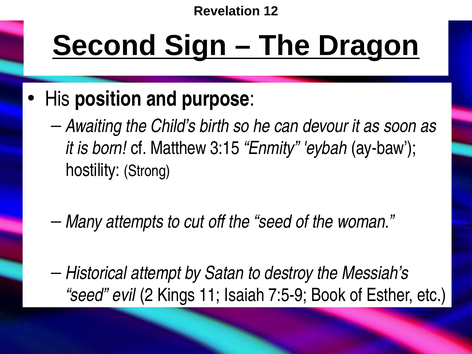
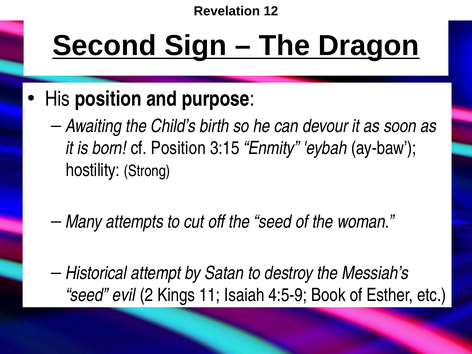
cf Matthew: Matthew -> Position (178, 148)
7:5-9: 7:5-9 -> 4:5-9 (288, 295)
